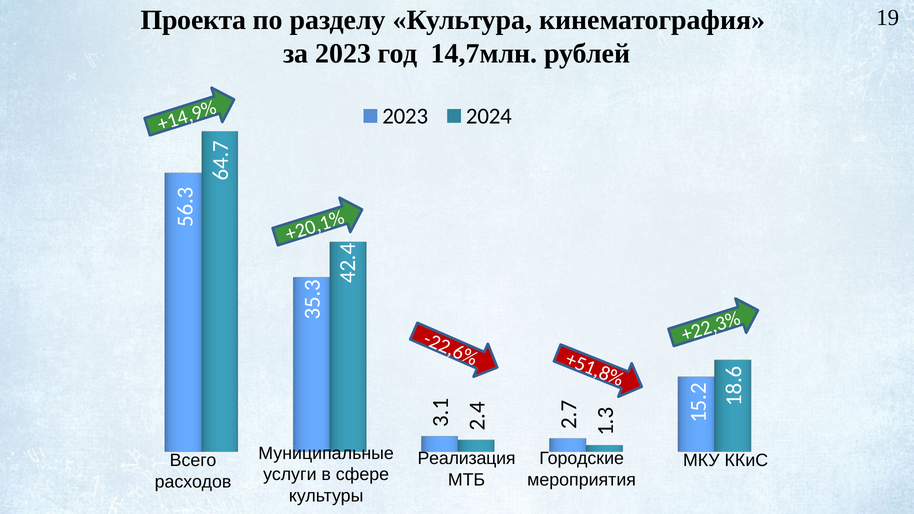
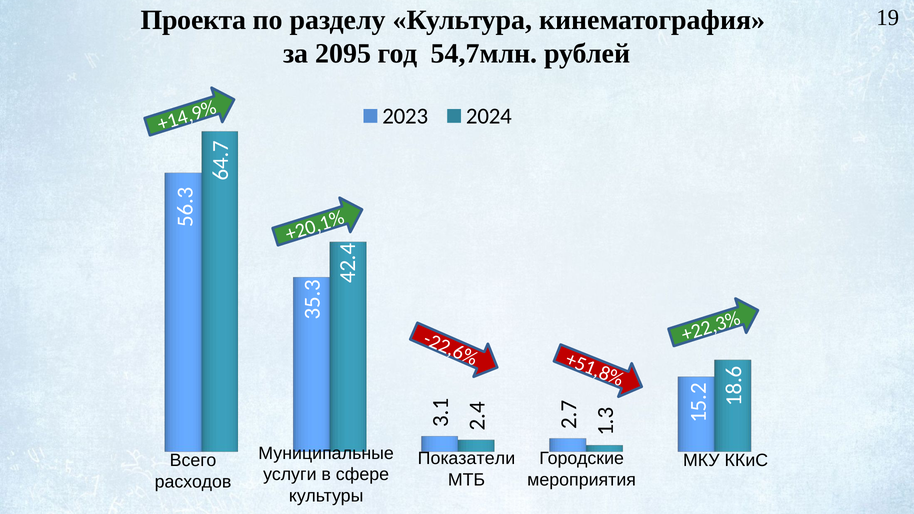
за 2023: 2023 -> 2095 (343, 54)
14,7млн: 14,7млн -> 54,7млн (484, 54)
Реализация: Реализация -> Показатели (466, 459)
